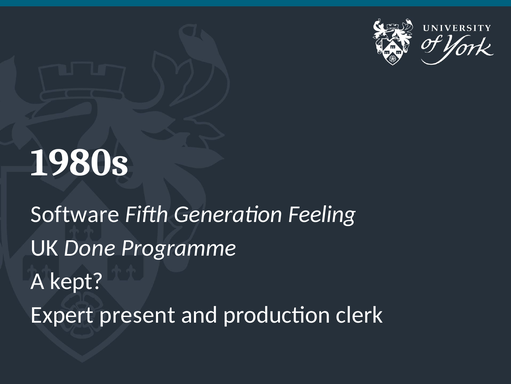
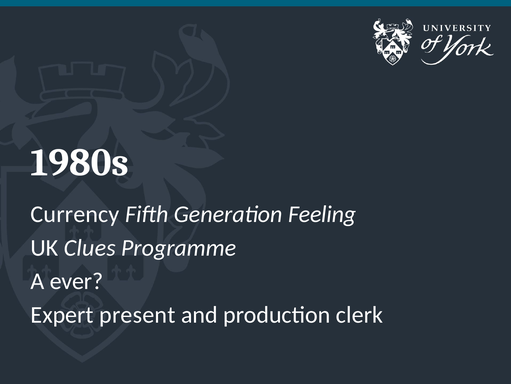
Software: Software -> Currency (75, 214)
Done: Done -> Clues (90, 248)
kept: kept -> ever (77, 281)
